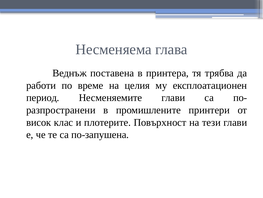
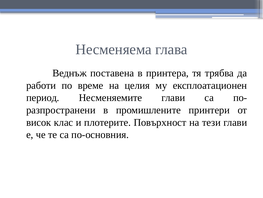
по-запушена: по-запушена -> по-основния (100, 134)
